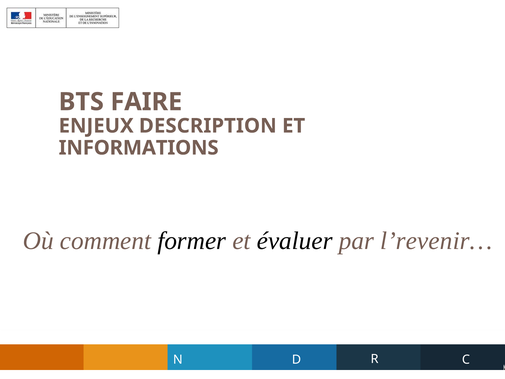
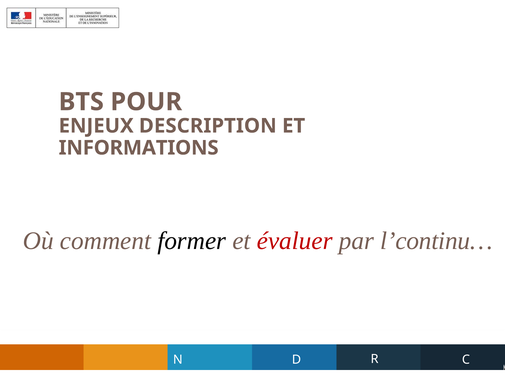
FAIRE: FAIRE -> POUR (146, 102)
évaluer colour: black -> red (295, 241)
l’revenir…: l’revenir… -> l’continu… (436, 241)
